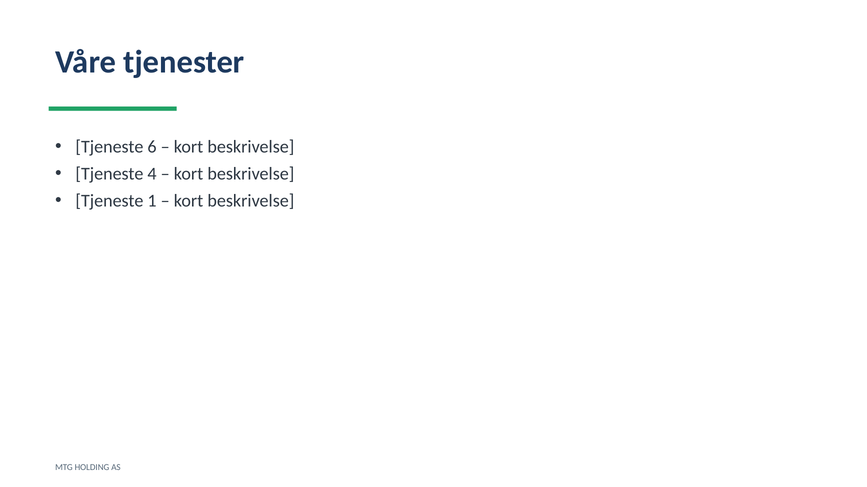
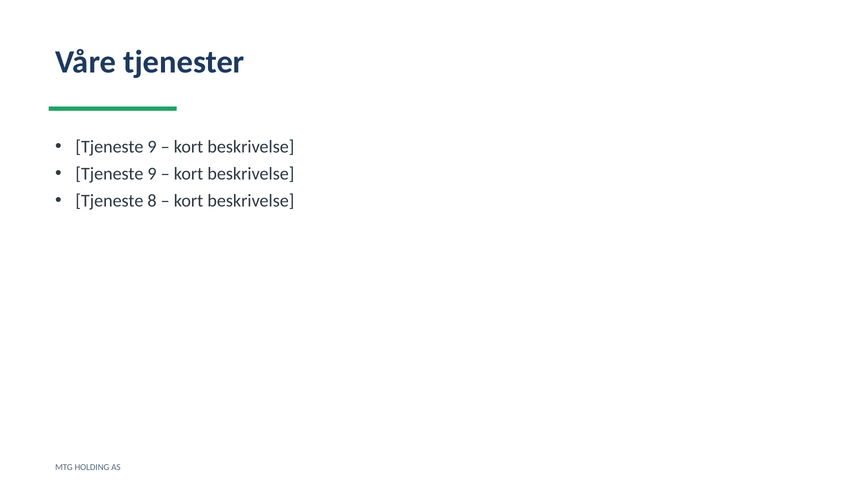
6: 6 -> 9 (152, 147)
4: 4 -> 9 (152, 174)
1: 1 -> 8 (152, 201)
